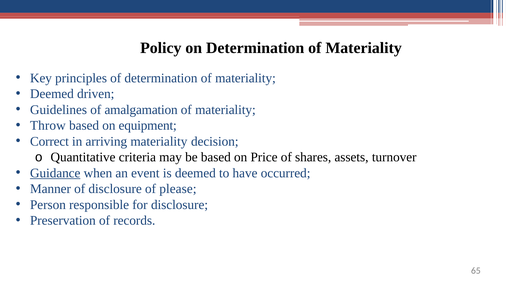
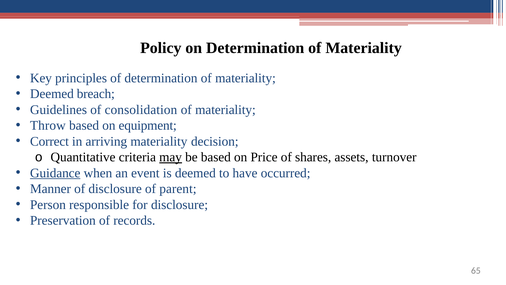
driven: driven -> breach (96, 94)
amalgamation: amalgamation -> consolidation (141, 110)
may underline: none -> present (171, 157)
please: please -> parent (178, 189)
